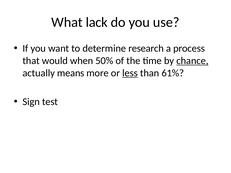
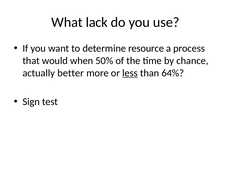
research: research -> resource (146, 48)
chance underline: present -> none (192, 61)
means: means -> better (71, 73)
61%: 61% -> 64% (173, 73)
